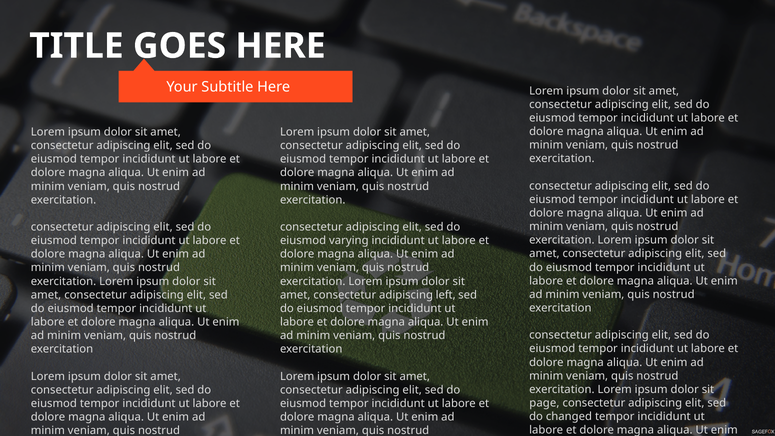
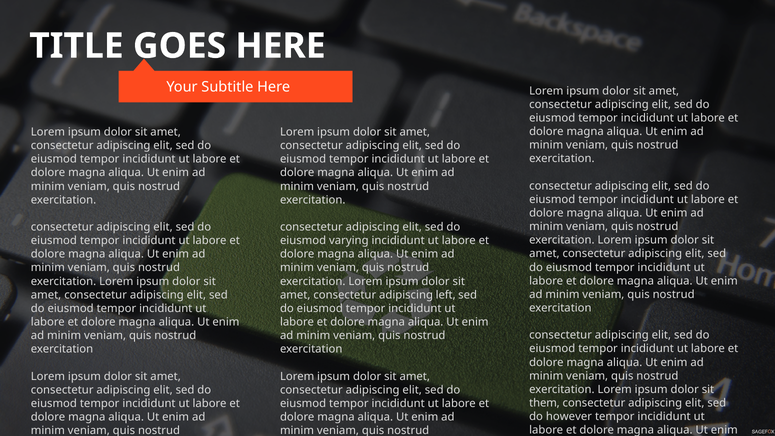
page: page -> them (544, 403)
changed: changed -> however (569, 417)
